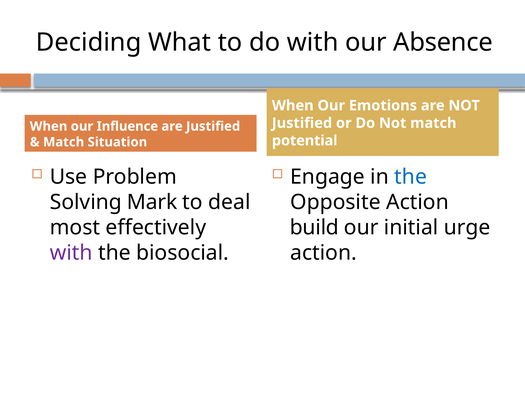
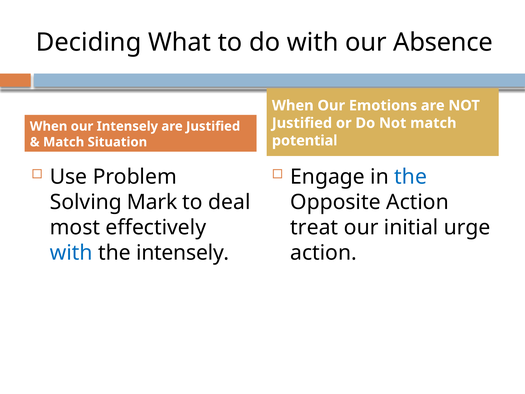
our Influence: Influence -> Intensely (127, 126)
build: build -> treat (314, 227)
with colour: purple -> blue (71, 253)
the biosocial: biosocial -> intensely (183, 253)
